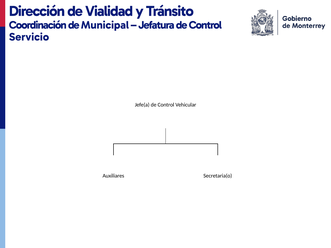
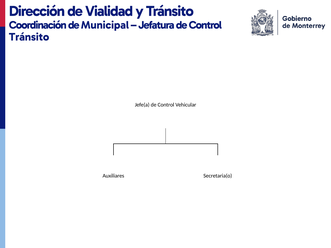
Servicio: Servicio -> Tránsito (29, 37)
